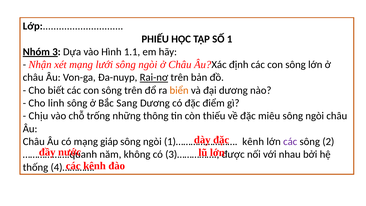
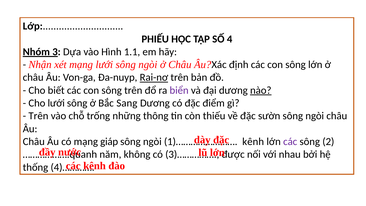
1: 1 -> 4 (230, 39)
biển colour: orange -> purple (179, 90)
nào underline: none -> present (261, 90)
Cho linh: linh -> lưới (56, 103)
Chịu: Chịu -> Trên (38, 116)
miêu: miêu -> sườn (269, 116)
